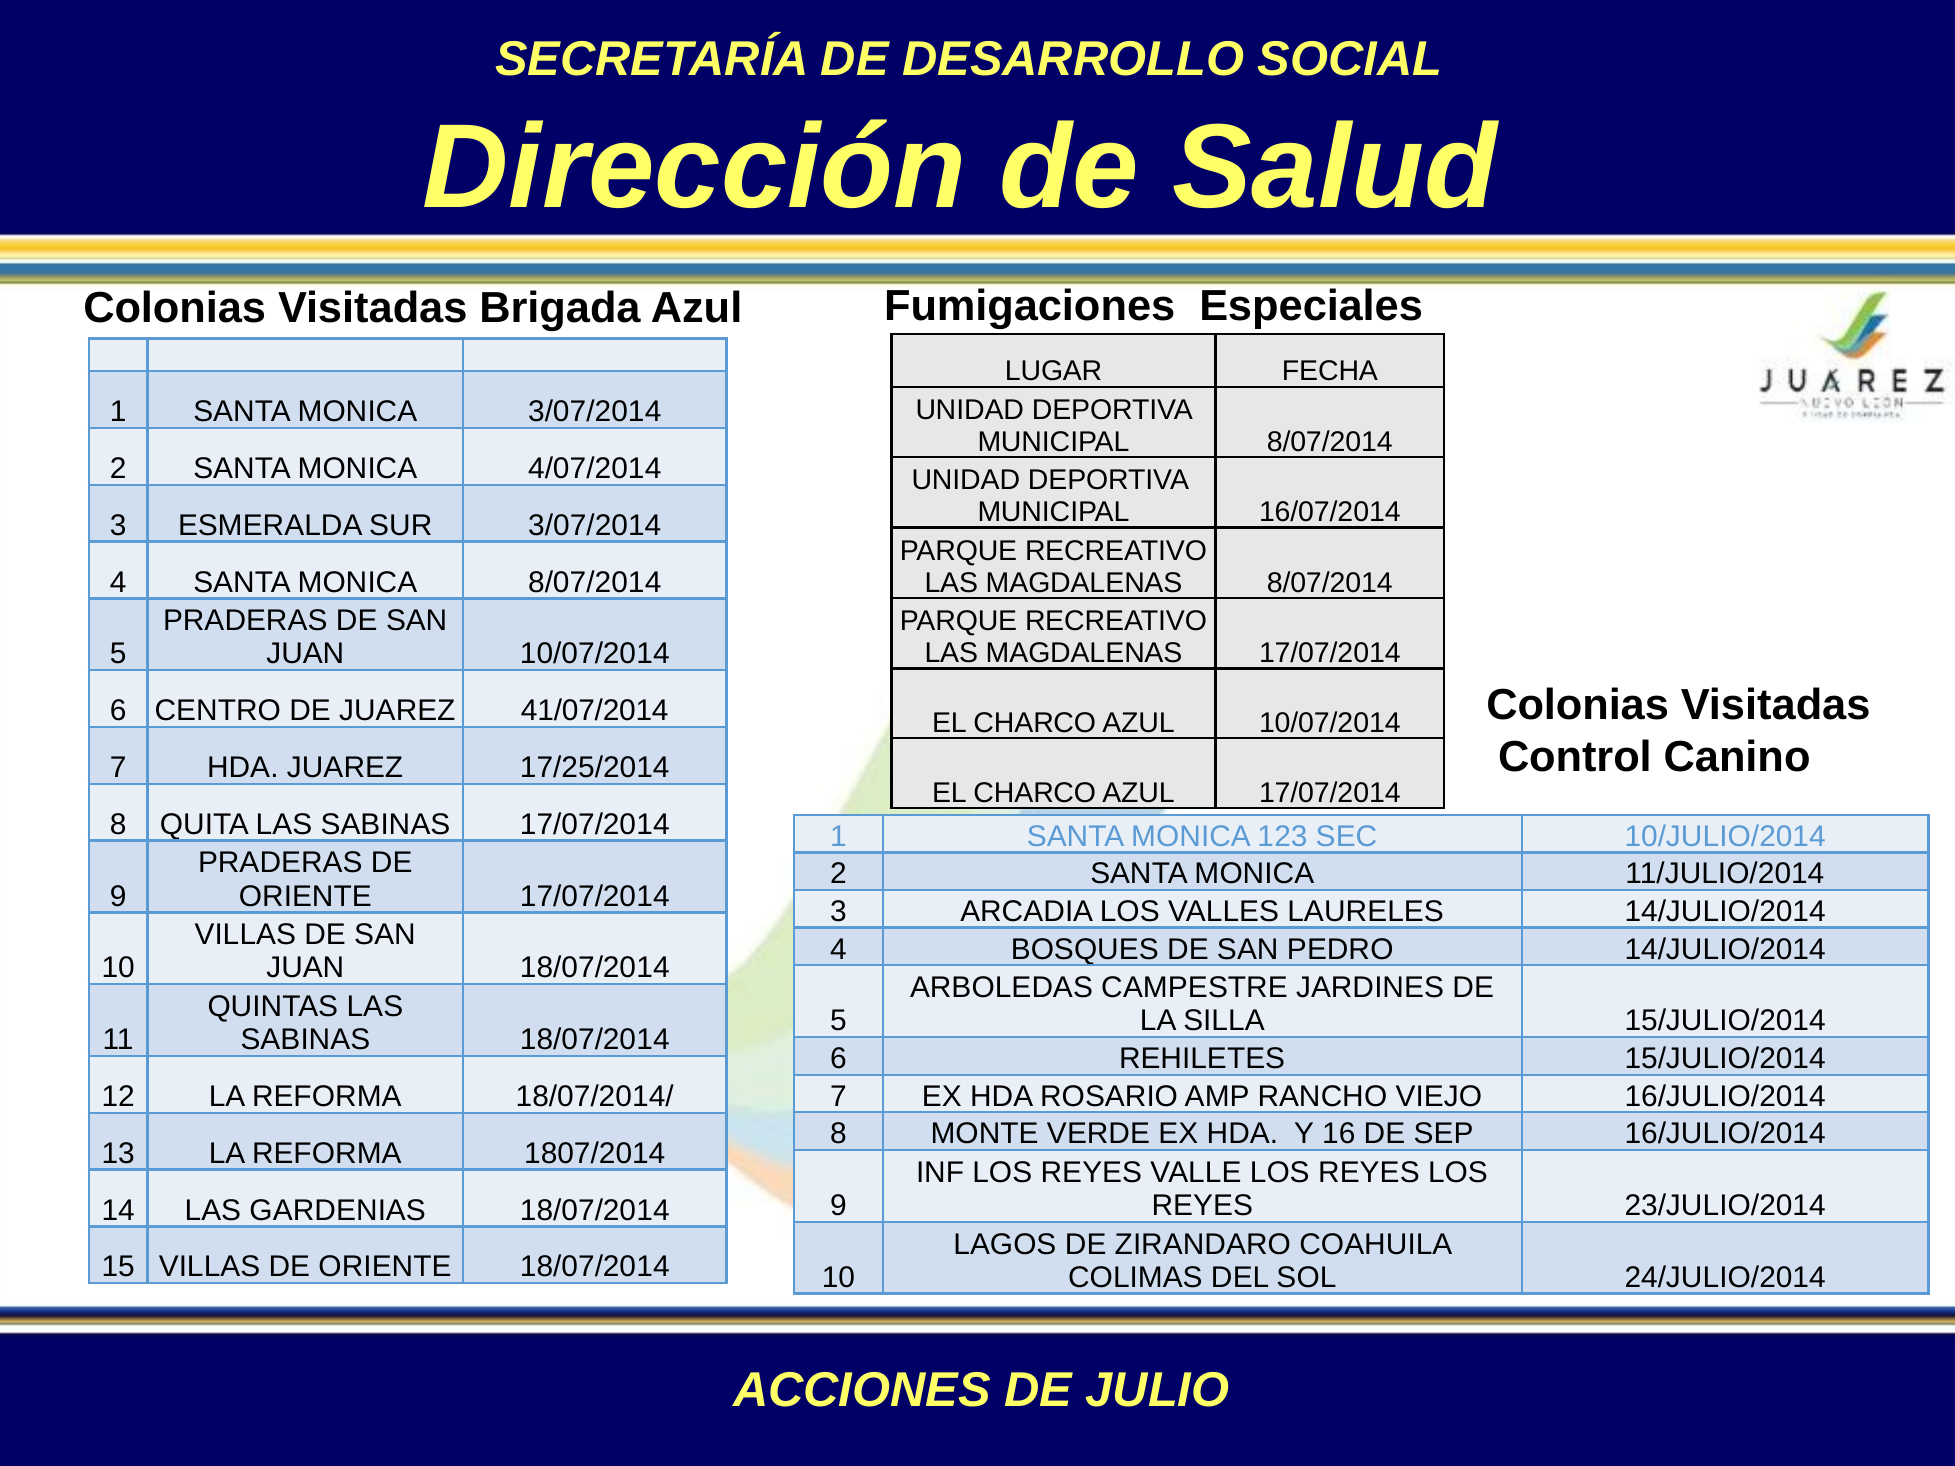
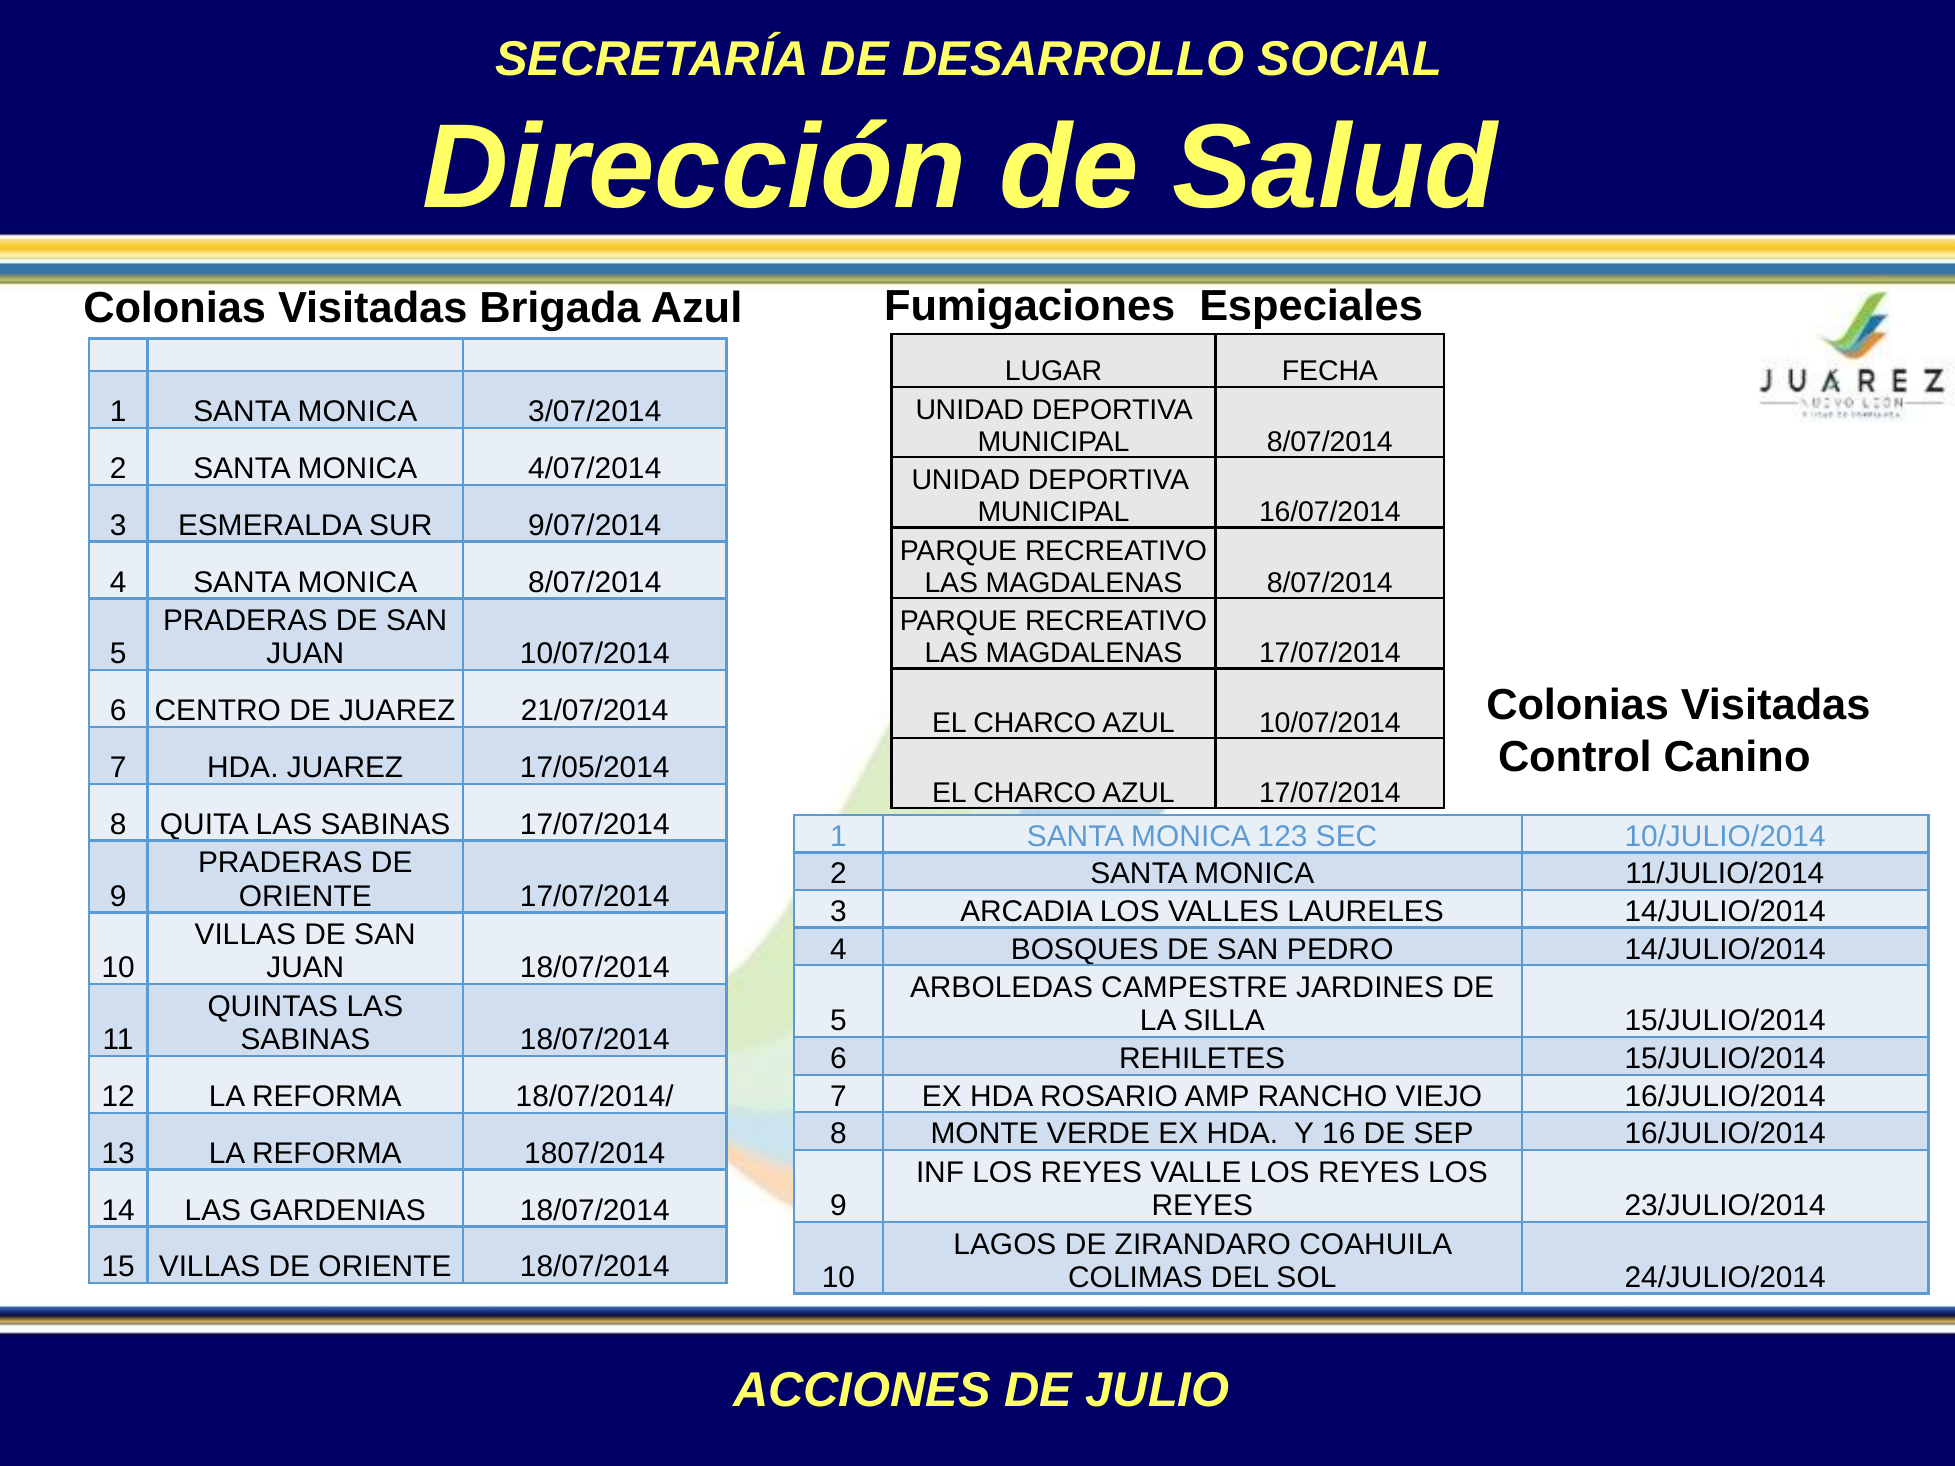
SUR 3/07/2014: 3/07/2014 -> 9/07/2014 (595, 526)
41/07/2014: 41/07/2014 -> 21/07/2014 (595, 711)
17/25/2014: 17/25/2014 -> 17/05/2014 (595, 768)
